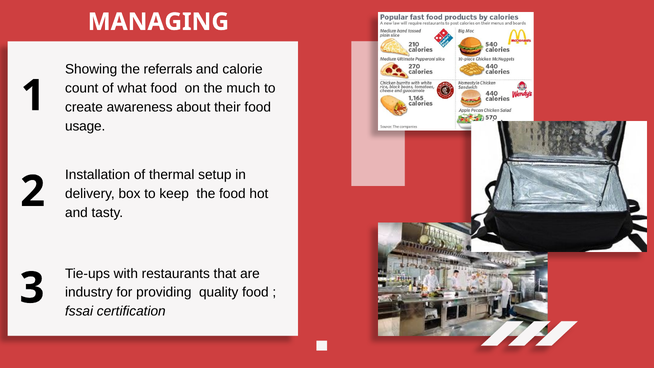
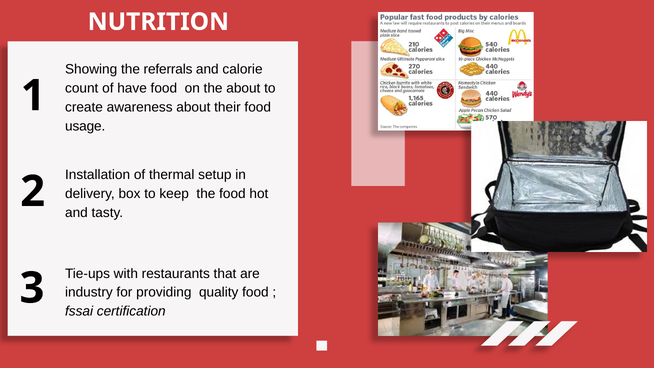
MANAGING: MANAGING -> NUTRITION (158, 22)
what: what -> have (132, 88)
the much: much -> about (243, 88)
